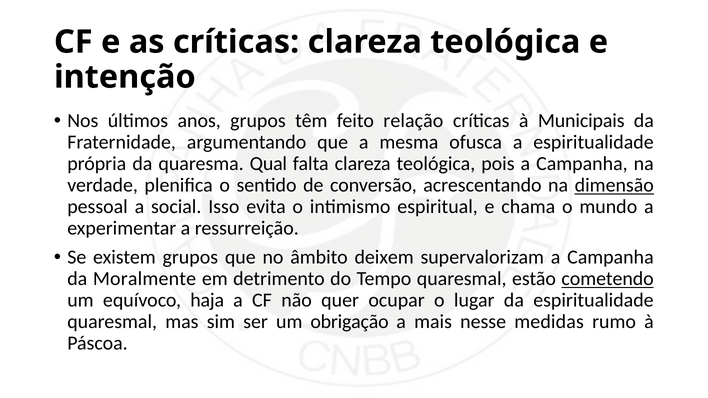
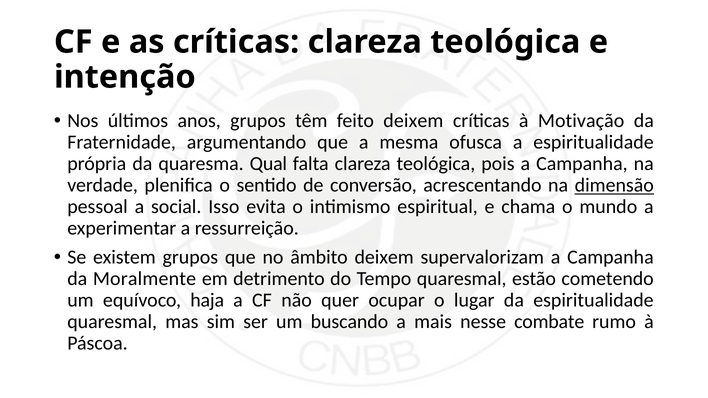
feito relação: relação -> deixem (413, 121)
Municipais: Municipais -> Motivação (581, 121)
cometendo underline: present -> none (608, 279)
obrigação: obrigação -> buscando (349, 322)
medidas: medidas -> combate (549, 322)
